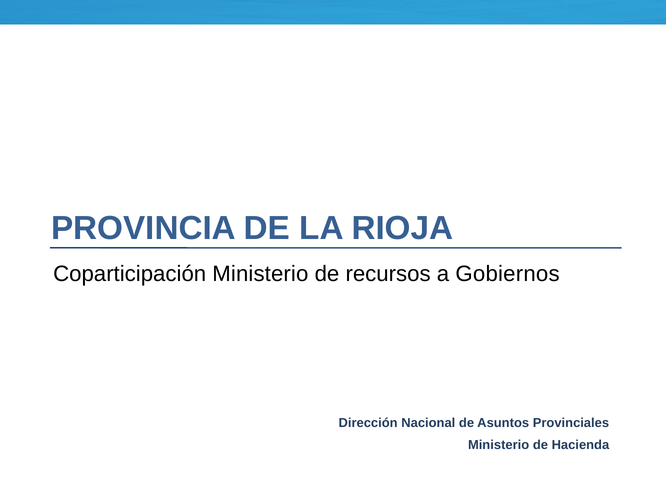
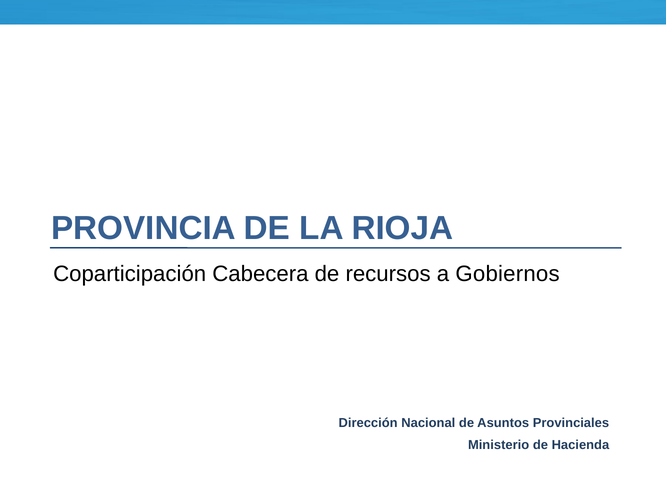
Coparticipación Ministerio: Ministerio -> Cabecera (260, 273)
